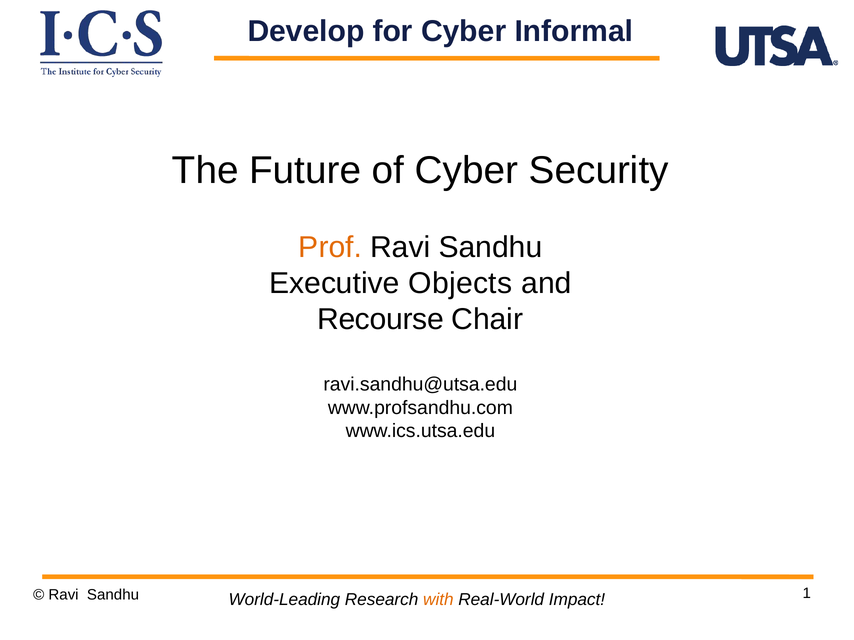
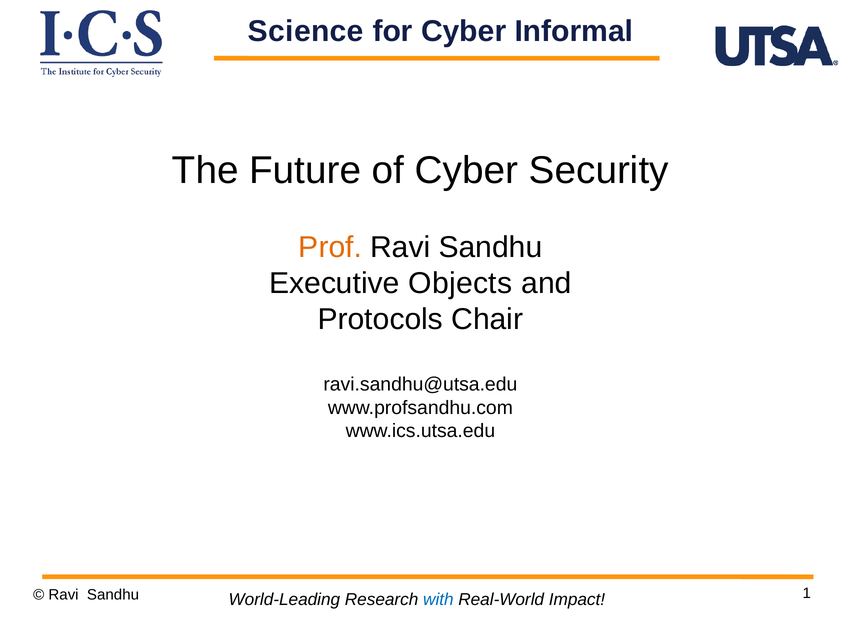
Develop: Develop -> Science (306, 31)
Recourse: Recourse -> Protocols (380, 320)
with colour: orange -> blue (438, 600)
